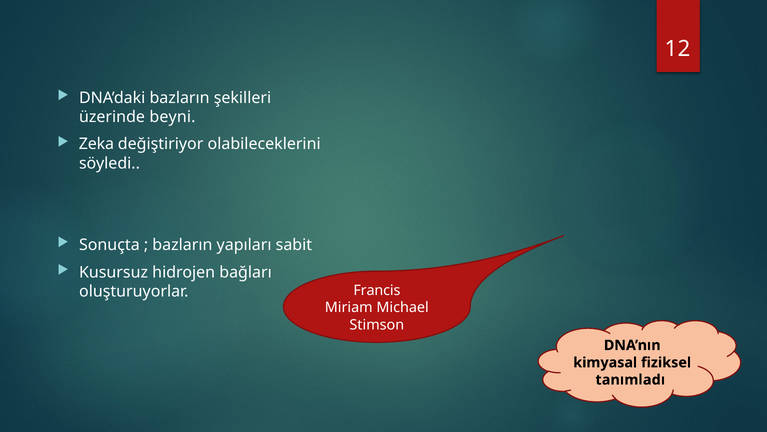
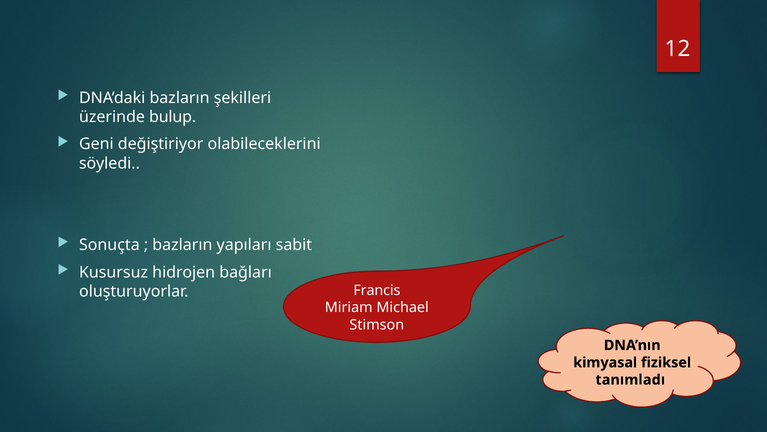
beyni: beyni -> bulup (173, 117)
Zeka: Zeka -> Geni (96, 144)
